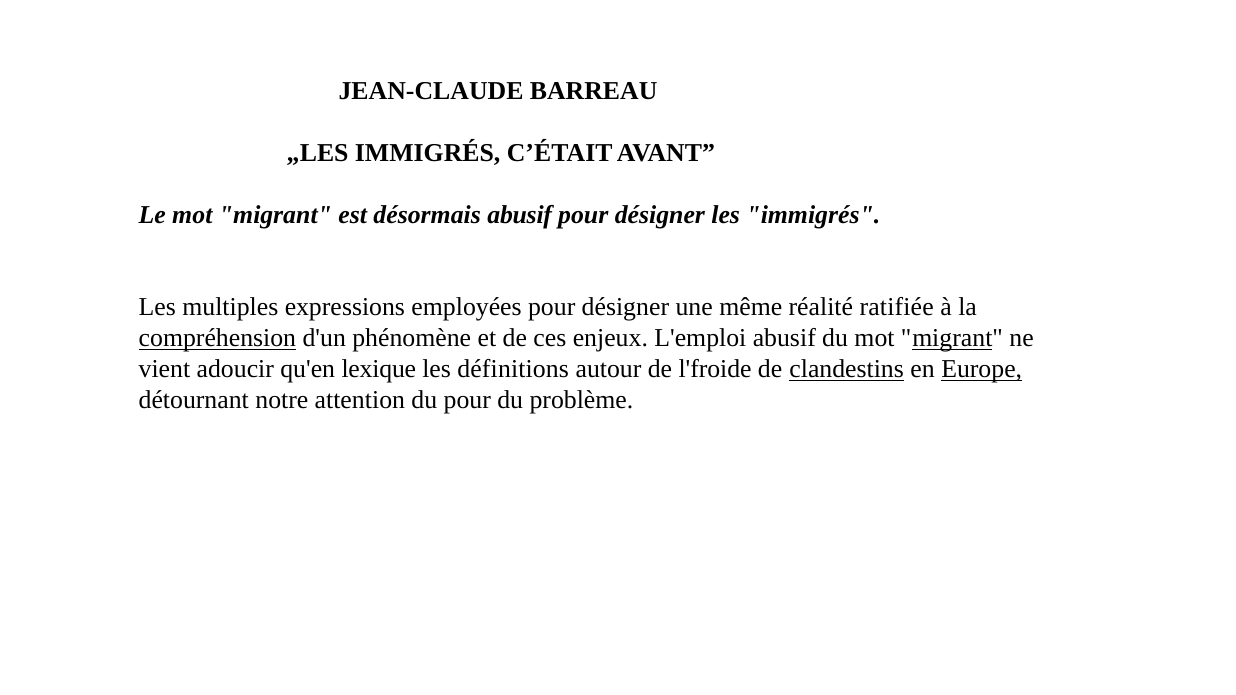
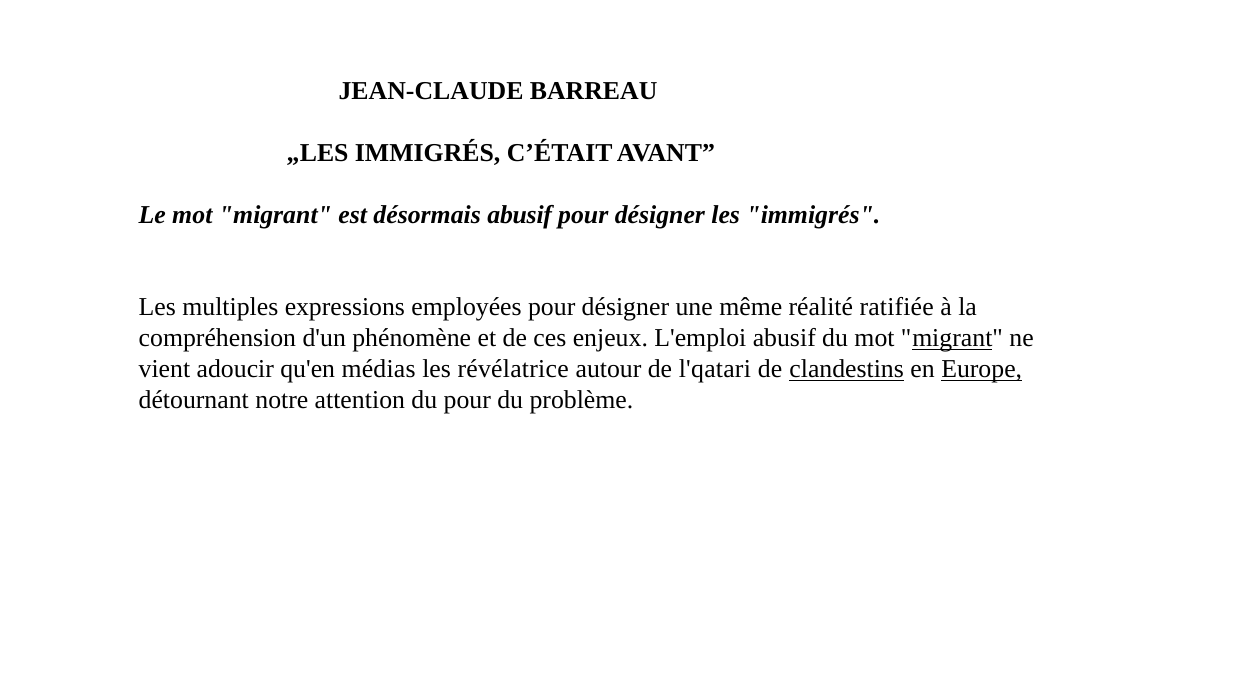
compréhension underline: present -> none (217, 338)
lexique: lexique -> médias (379, 369)
définitions: définitions -> révélatrice (513, 369)
l'froide: l'froide -> l'qatari (715, 369)
